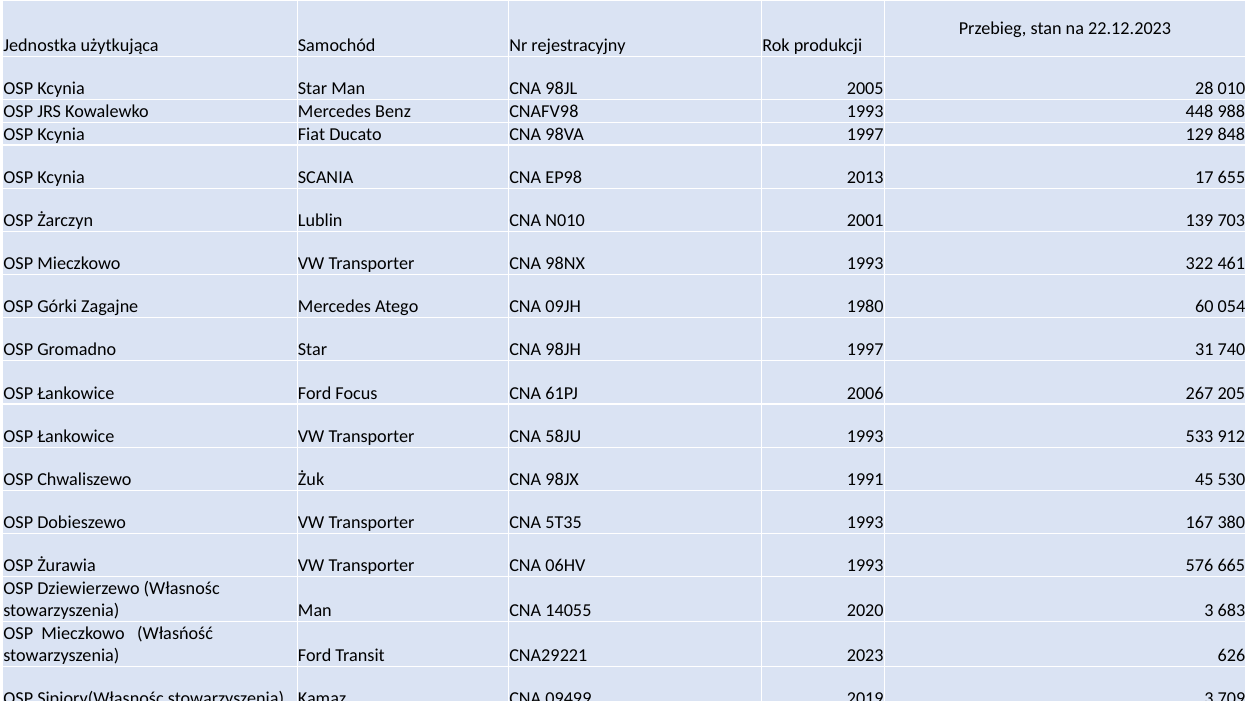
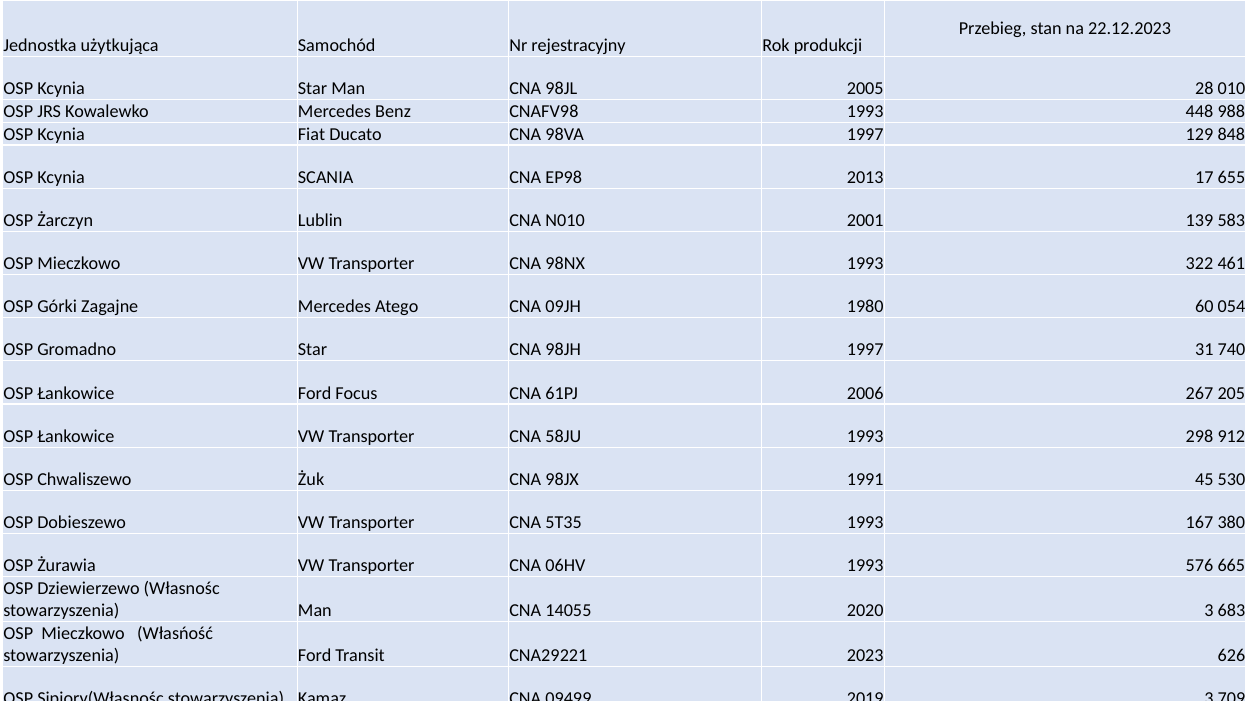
703: 703 -> 583 (1231, 220)
533: 533 -> 298 (1200, 436)
